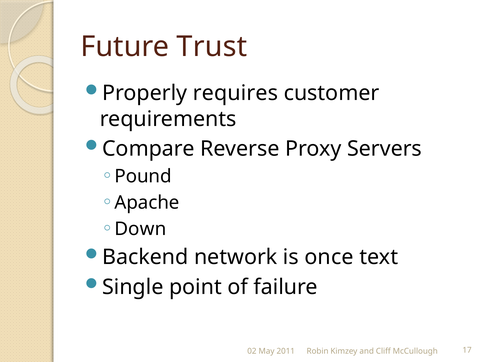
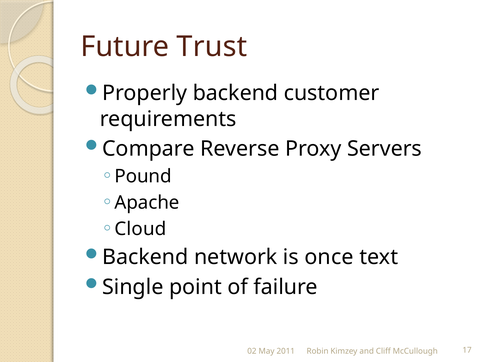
Properly requires: requires -> backend (235, 93)
Down: Down -> Cloud (140, 229)
